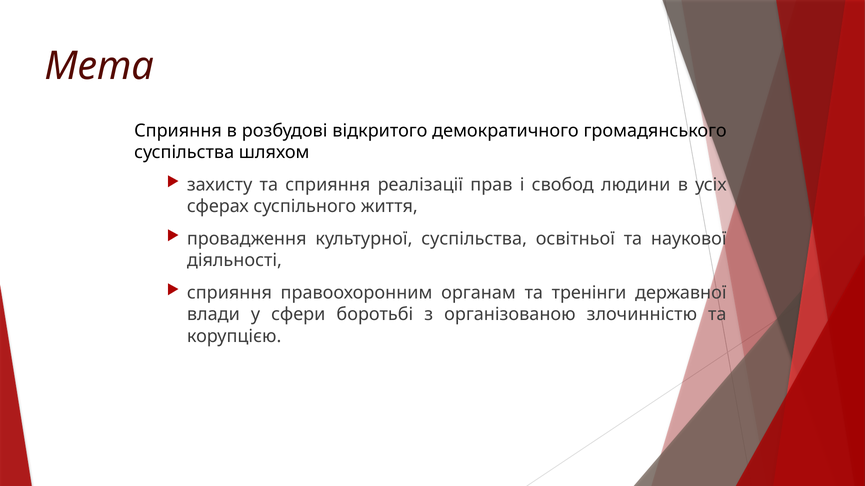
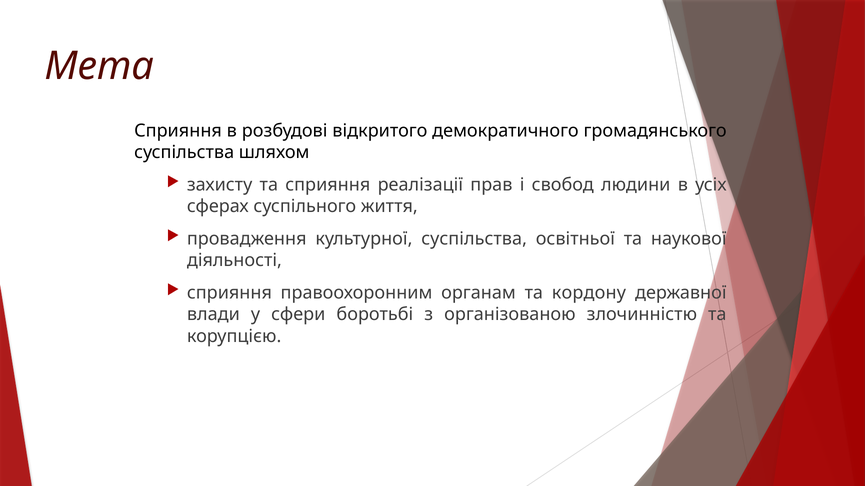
тренінги: тренінги -> кордону (589, 293)
